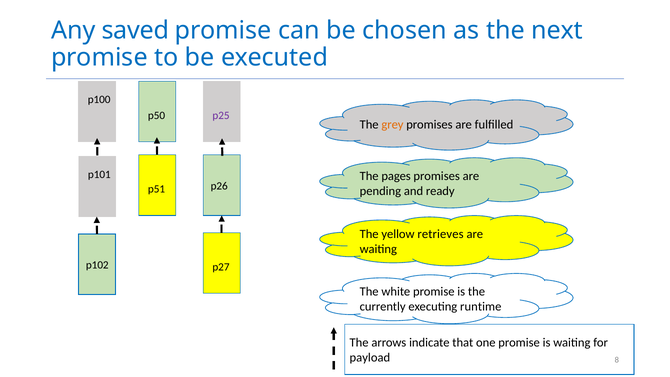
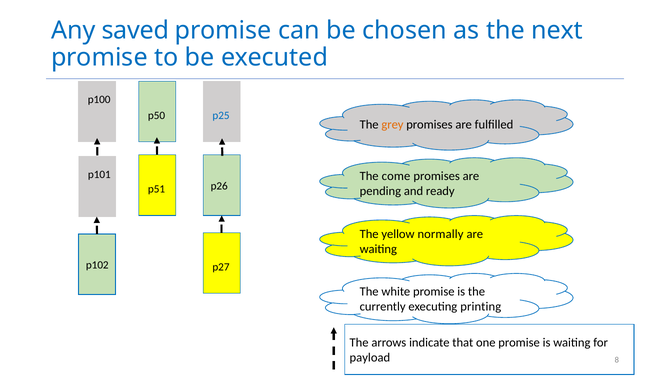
p25 colour: purple -> blue (221, 116)
pages: pages -> come (396, 176)
retrieves: retrieves -> normally (440, 234)
runtime: runtime -> printing (481, 307)
